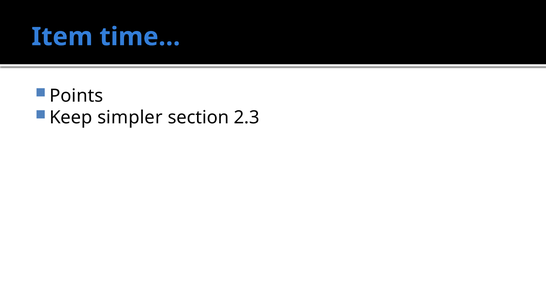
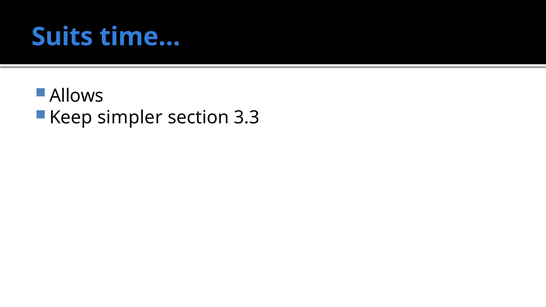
Item: Item -> Suits (62, 37)
Points: Points -> Allows (76, 96)
2.3: 2.3 -> 3.3 (247, 118)
